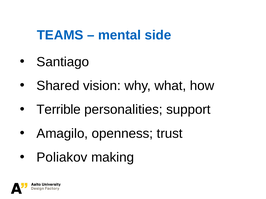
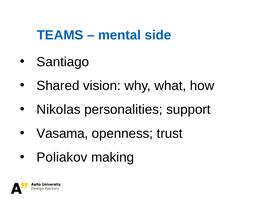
Terrible: Terrible -> Nikolas (59, 110)
Amagilo: Amagilo -> Vasama (62, 134)
